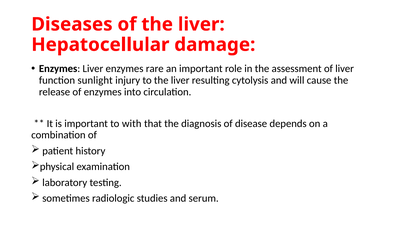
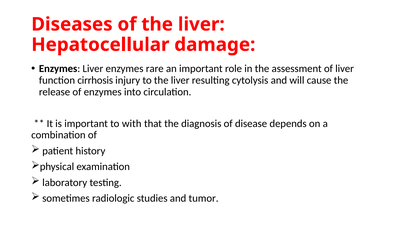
sunlight: sunlight -> cirrhosis (95, 80)
serum: serum -> tumor (204, 198)
